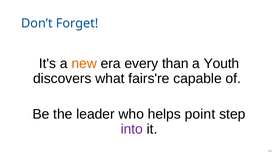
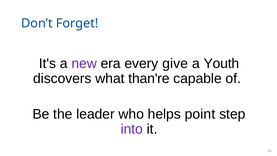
new colour: orange -> purple (84, 63)
than: than -> give (175, 63)
fairs're: fairs're -> than're (149, 78)
